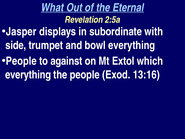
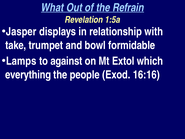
Eternal: Eternal -> Refrain (128, 8)
2:5a: 2:5a -> 1:5a (113, 20)
subordinate: subordinate -> relationship (116, 32)
side: side -> take (16, 45)
bowl everything: everything -> formidable (132, 45)
People: People -> Lamps (21, 61)
13:16: 13:16 -> 16:16 (146, 75)
